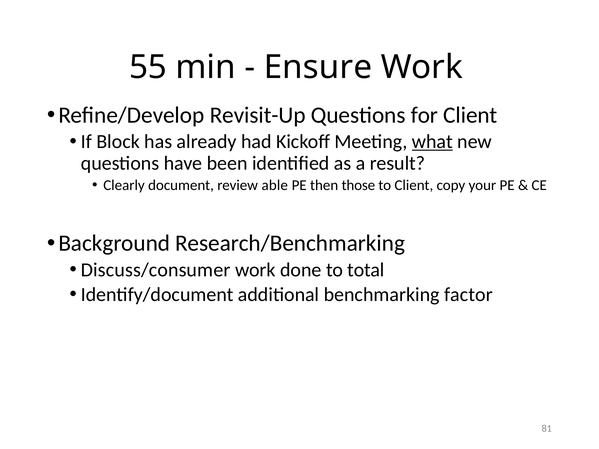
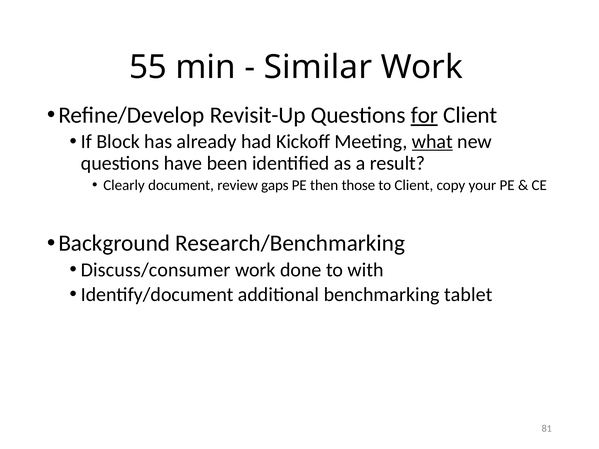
Ensure: Ensure -> Similar (318, 67)
for underline: none -> present (424, 115)
able: able -> gaps (275, 185)
total: total -> with (366, 270)
factor: factor -> tablet (468, 295)
